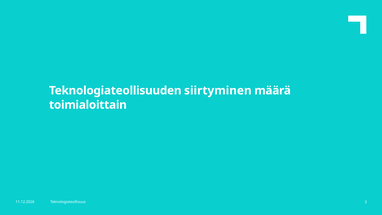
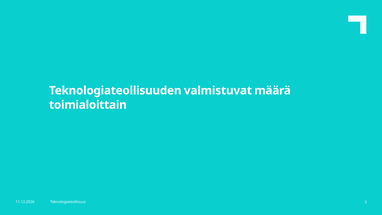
siirtyminen: siirtyminen -> valmistuvat (218, 90)
